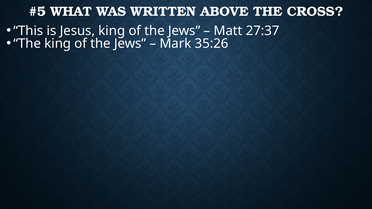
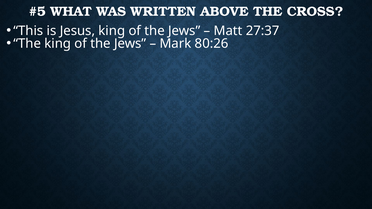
35:26: 35:26 -> 80:26 (212, 44)
